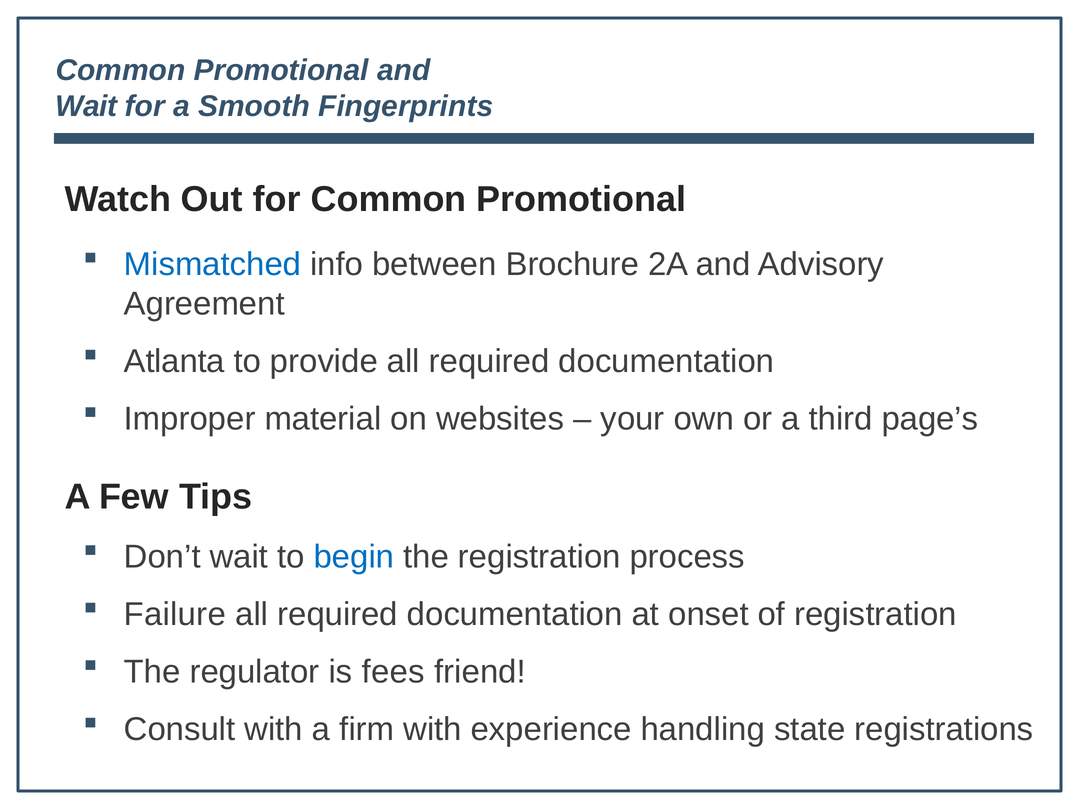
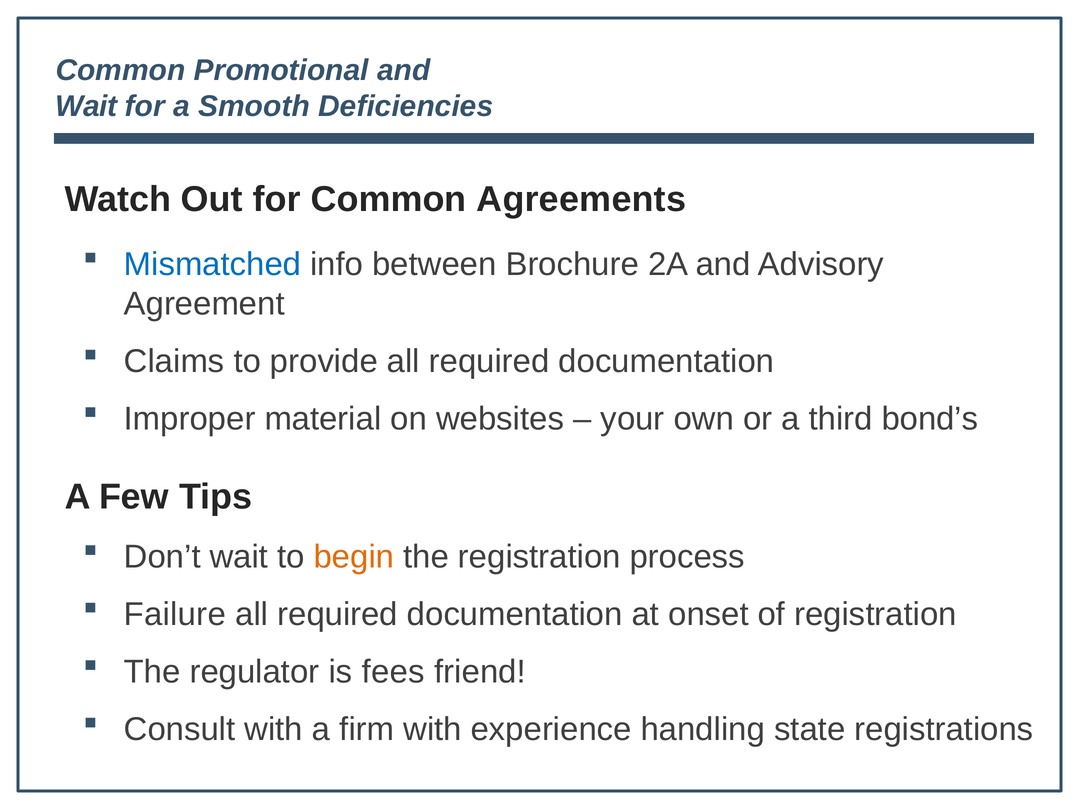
Fingerprints: Fingerprints -> Deficiencies (406, 106)
for Common Promotional: Promotional -> Agreements (581, 200)
Atlanta: Atlanta -> Claims (174, 361)
page’s: page’s -> bond’s (930, 419)
begin colour: blue -> orange (354, 557)
